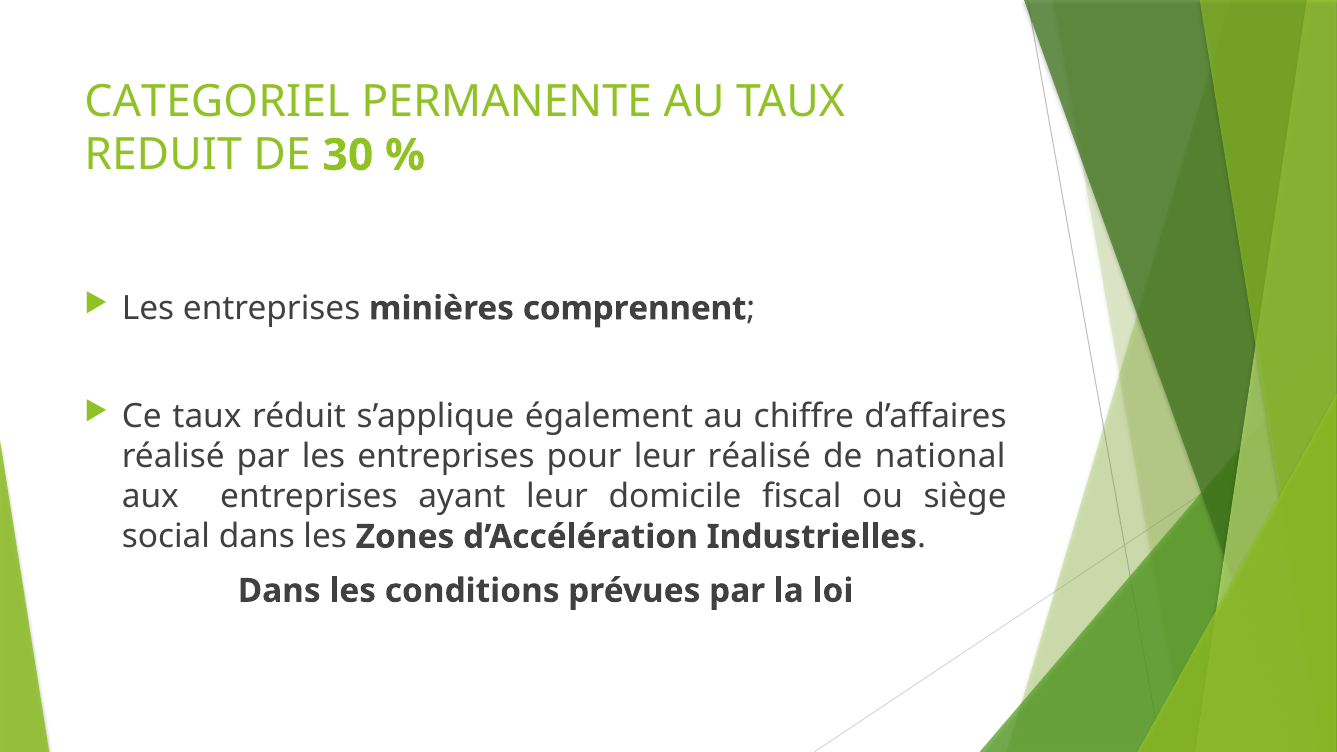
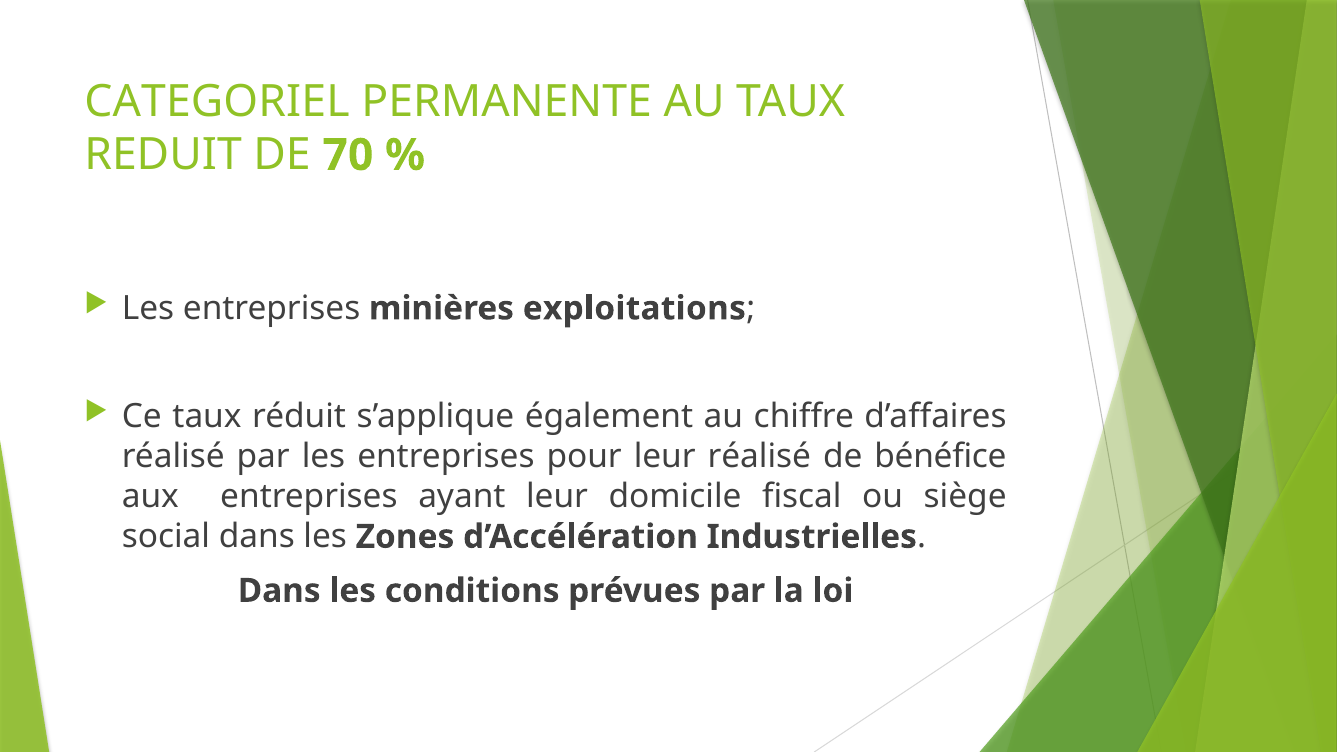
30: 30 -> 70 (348, 155)
comprennent: comprennent -> exploitations (634, 308)
national: national -> bénéfice (940, 457)
